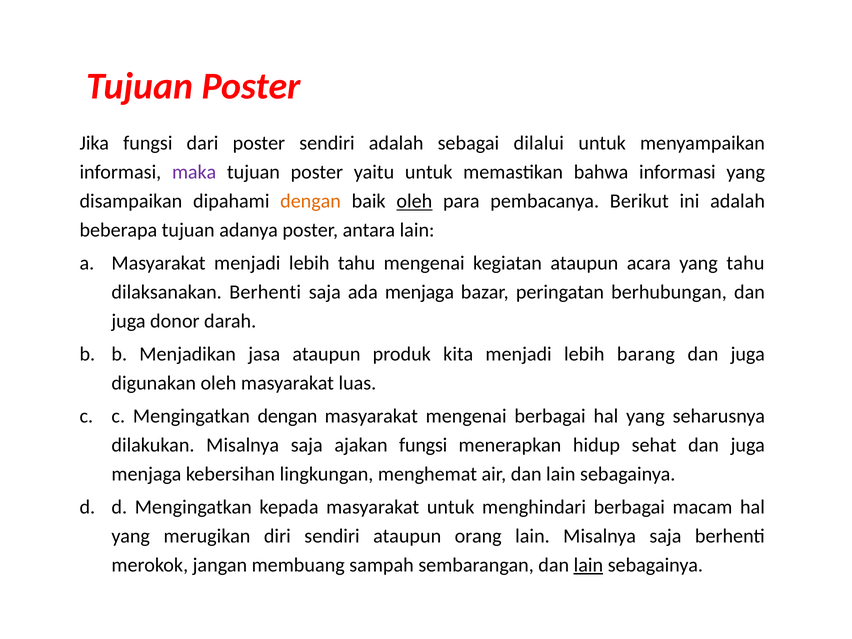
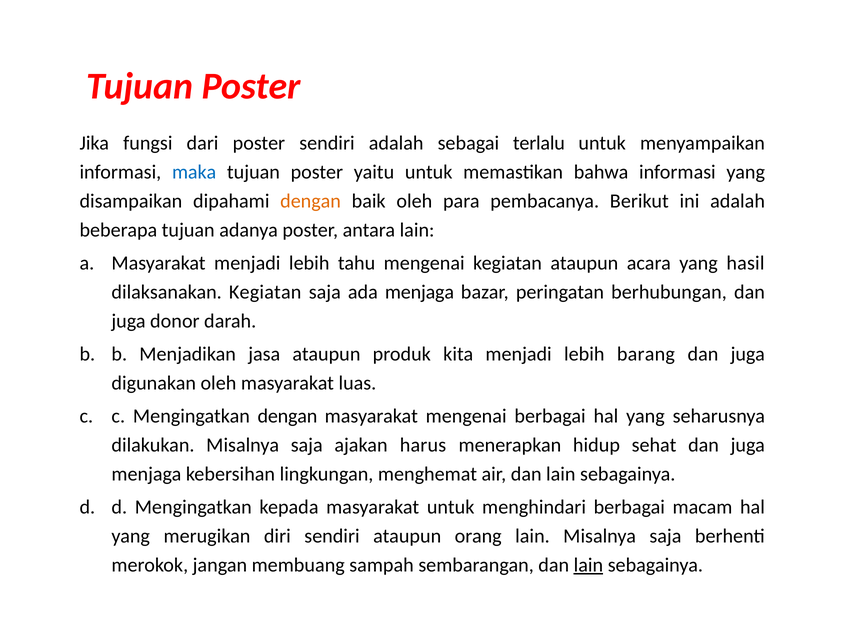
dilalui: dilalui -> terlalu (539, 143)
maka colour: purple -> blue (194, 172)
oleh underline: present -> none (414, 201)
yang tahu: tahu -> hasil (745, 263)
dilaksanakan Berhenti: Berhenti -> Kegiatan (265, 292)
ajakan fungsi: fungsi -> harus (423, 445)
